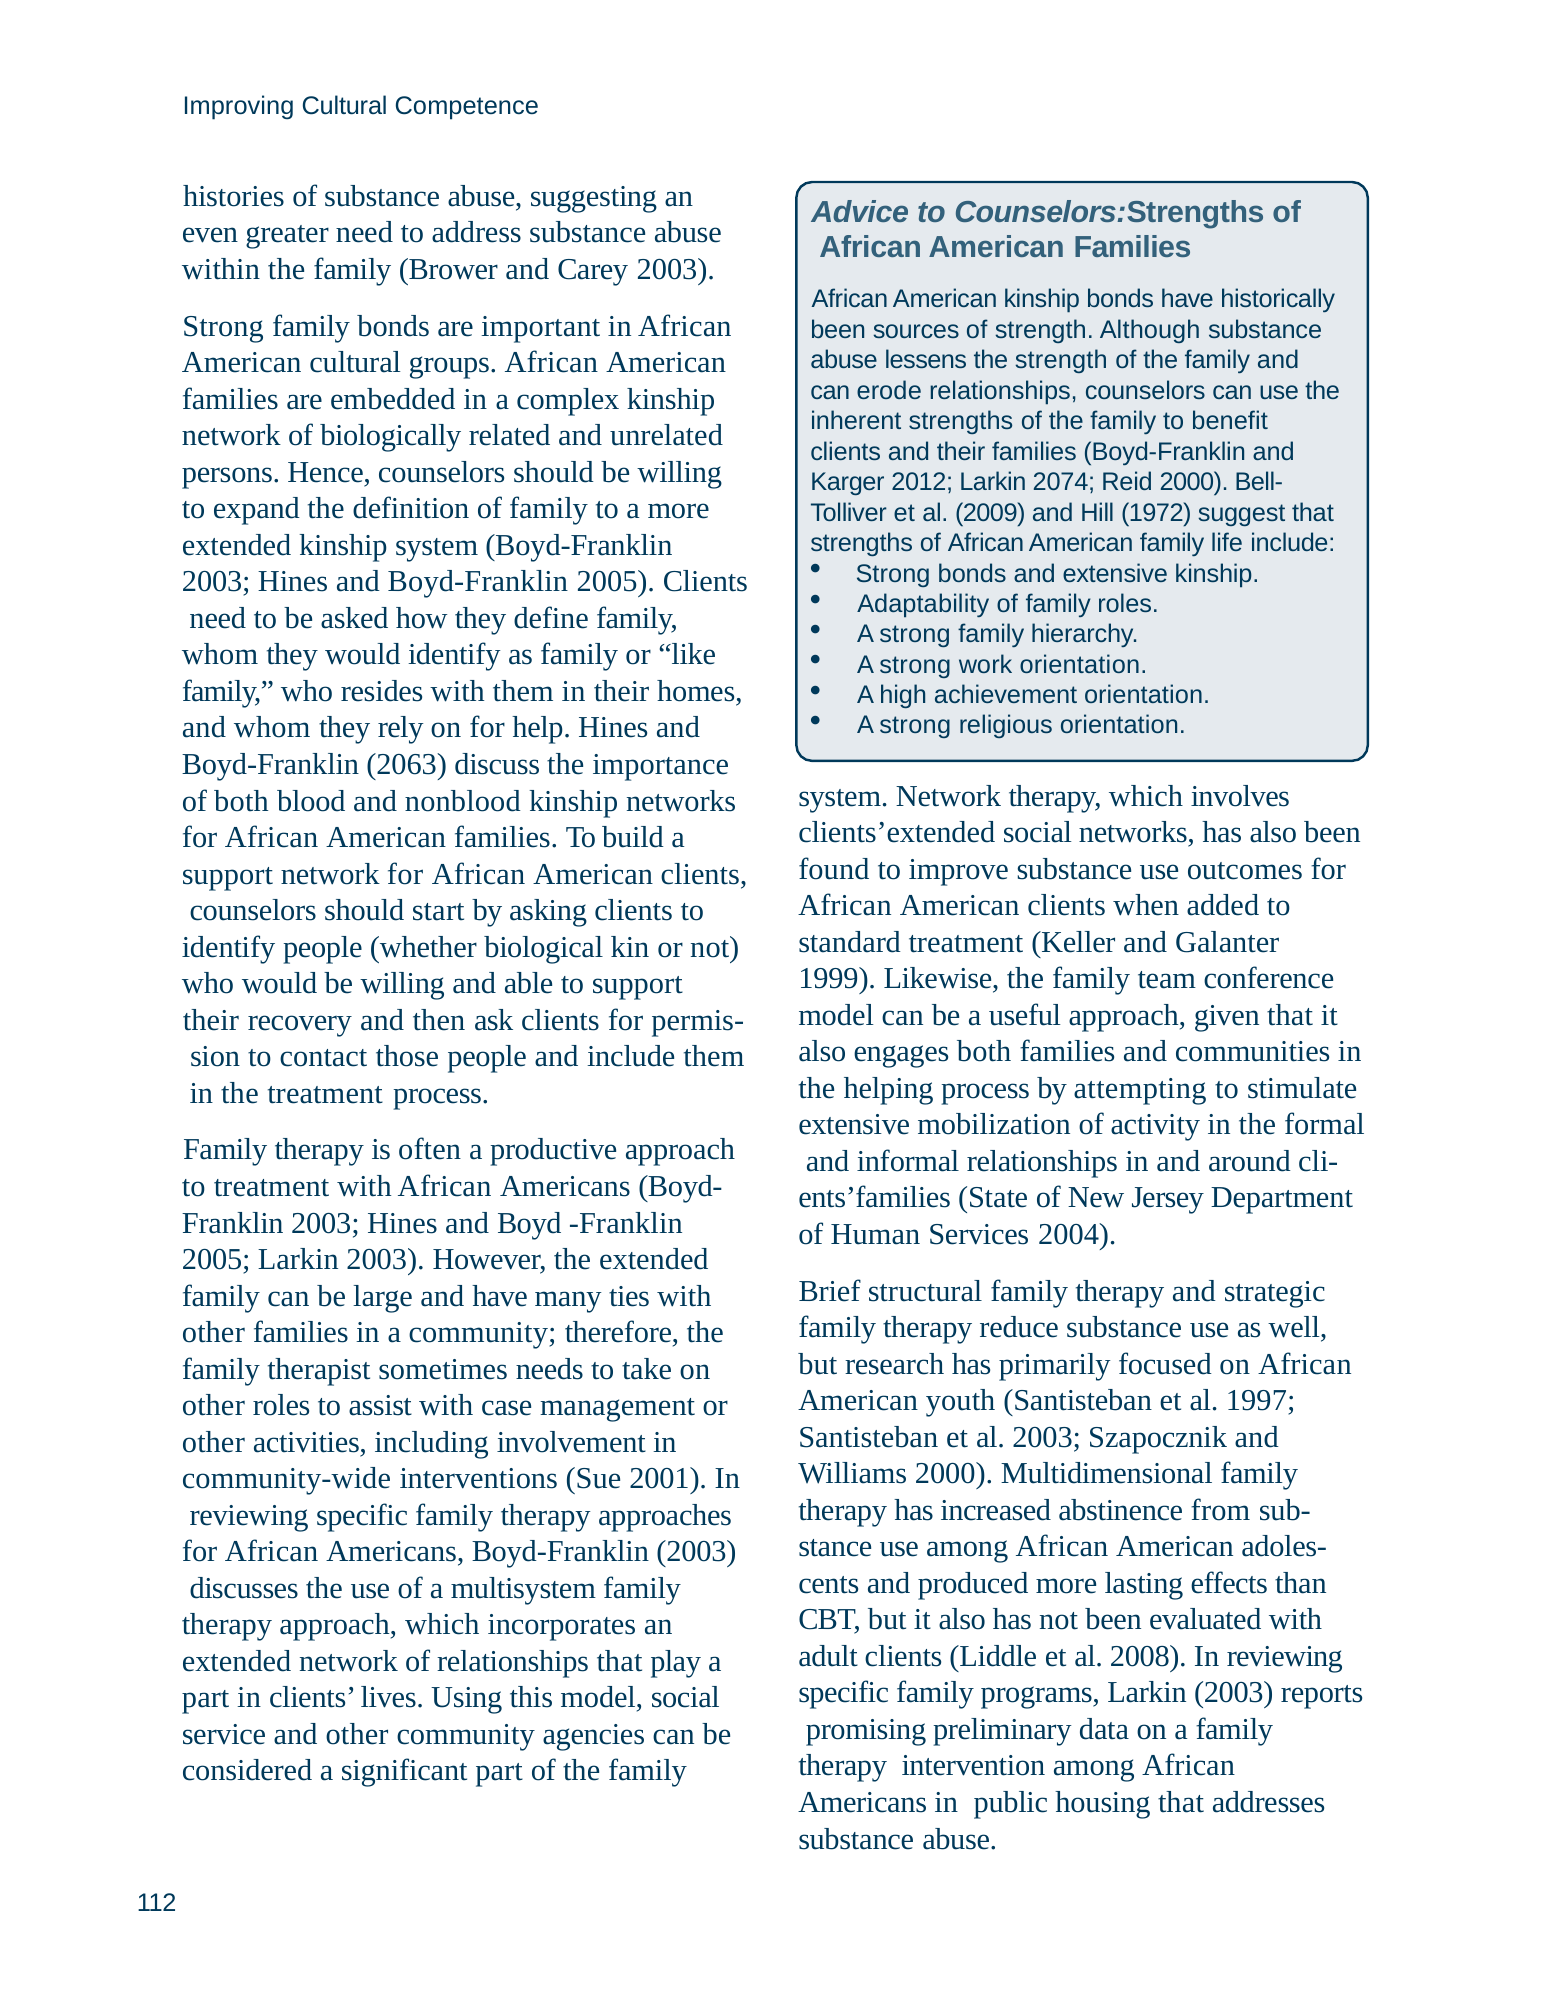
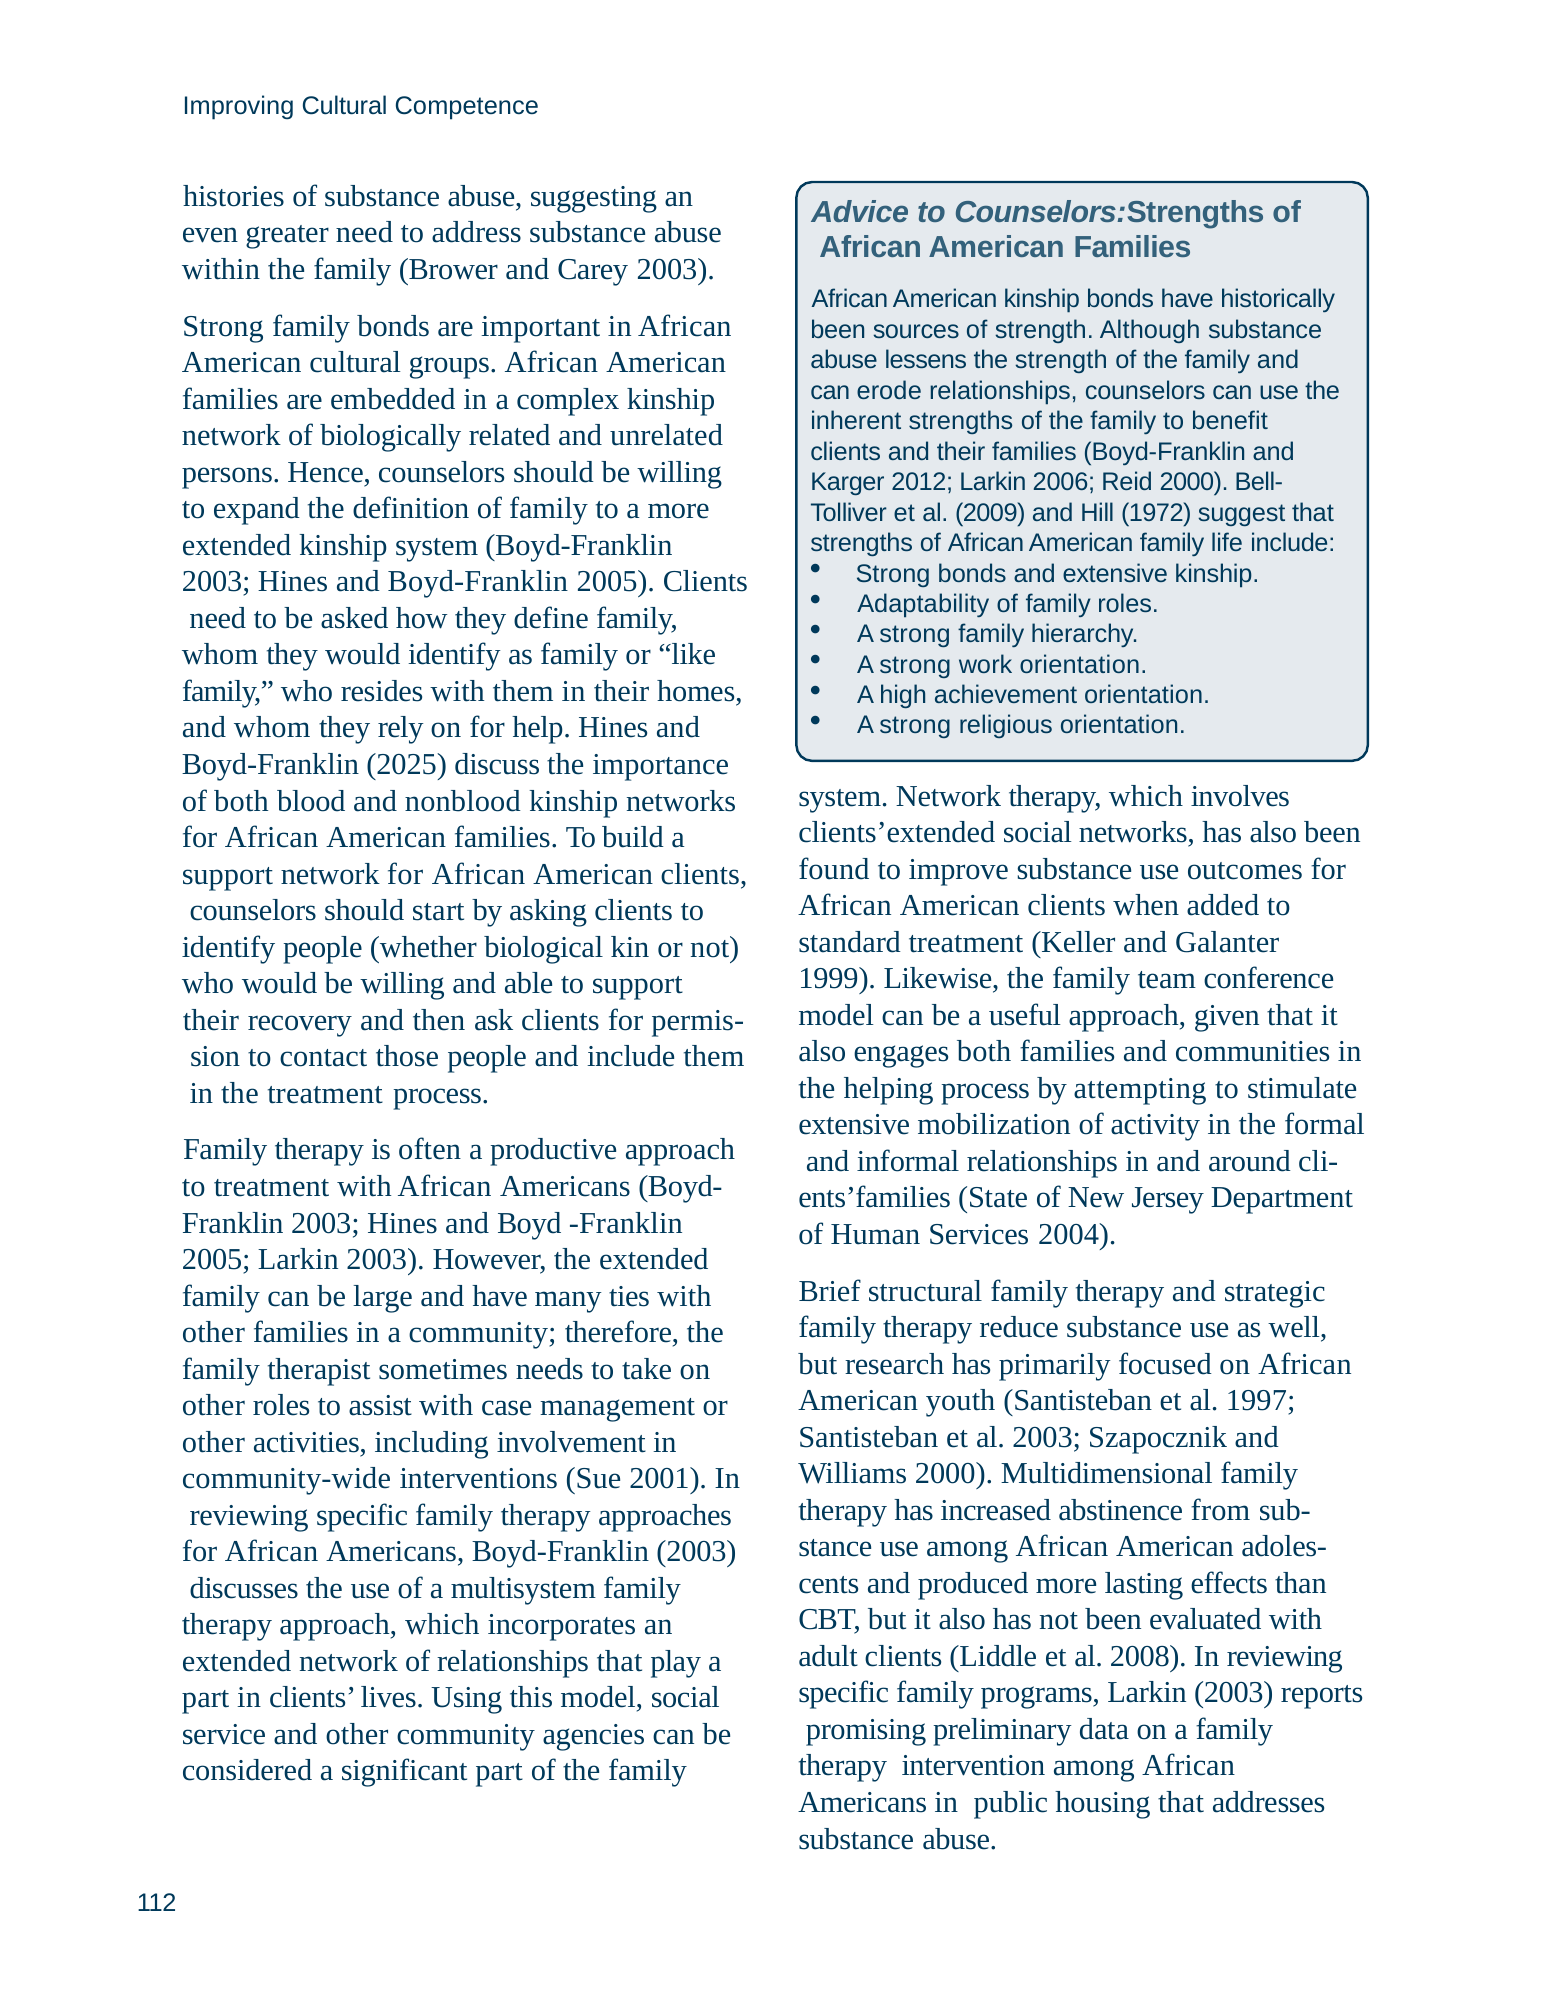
2074: 2074 -> 2006 (1064, 482)
2063: 2063 -> 2025 (407, 764)
